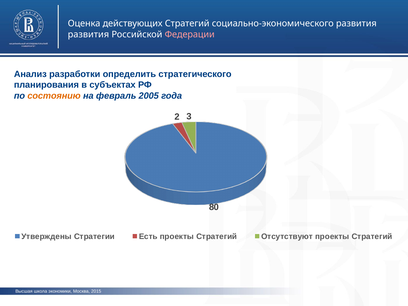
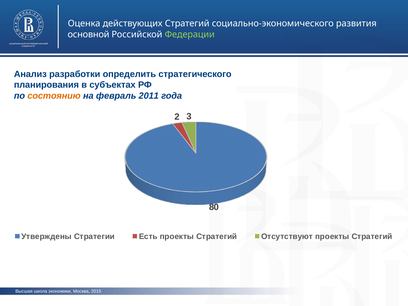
развития: развития -> основной (89, 34)
Федерации colour: pink -> light green (190, 34)
2005: 2005 -> 2011 (149, 96)
